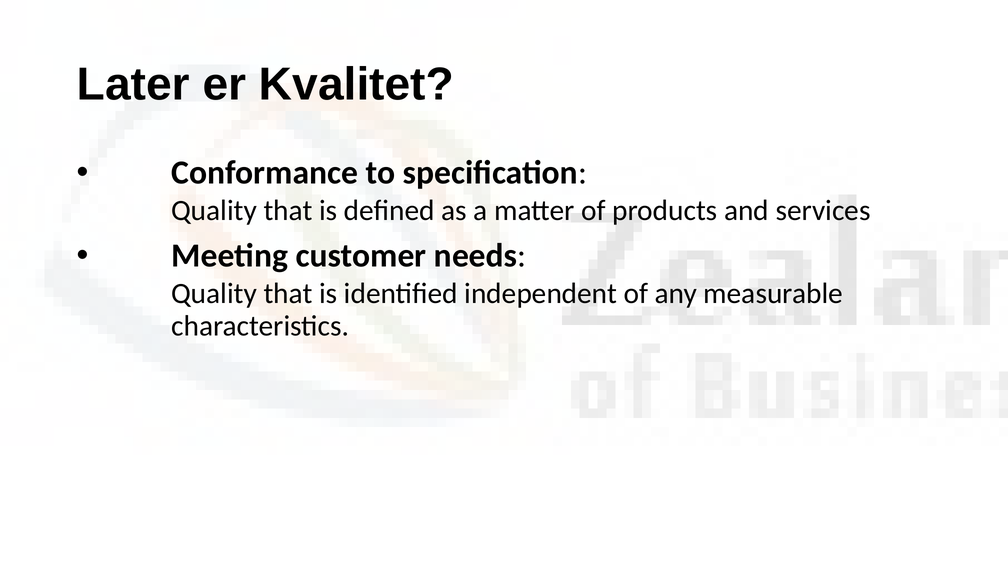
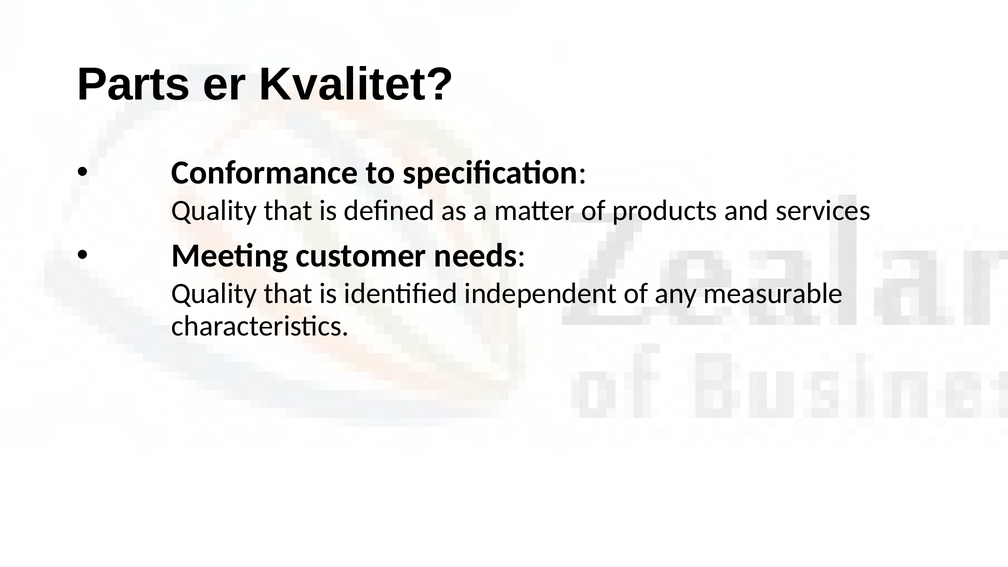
Later: Later -> Parts (134, 85)
